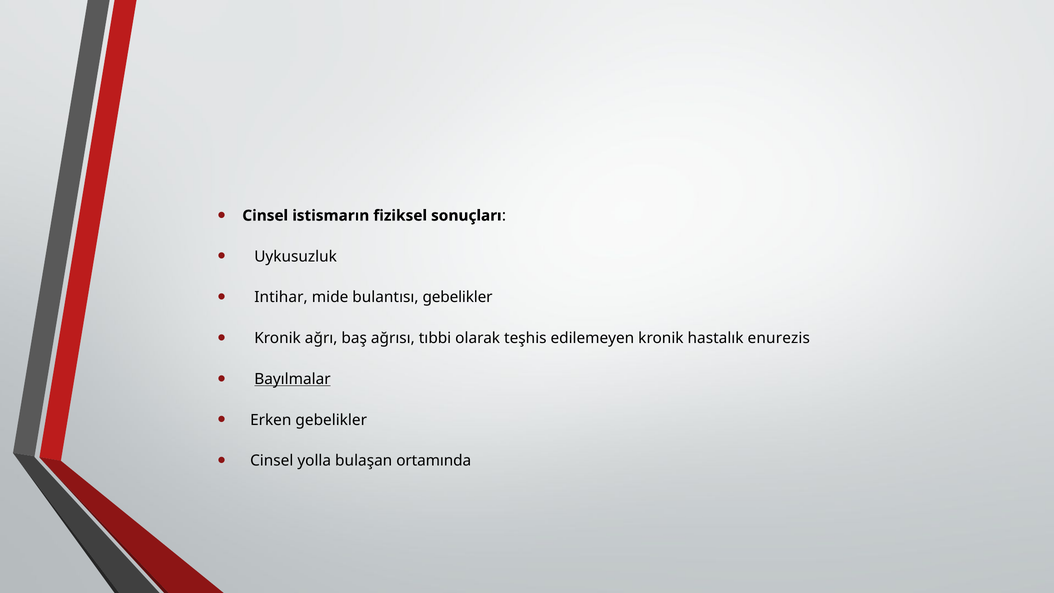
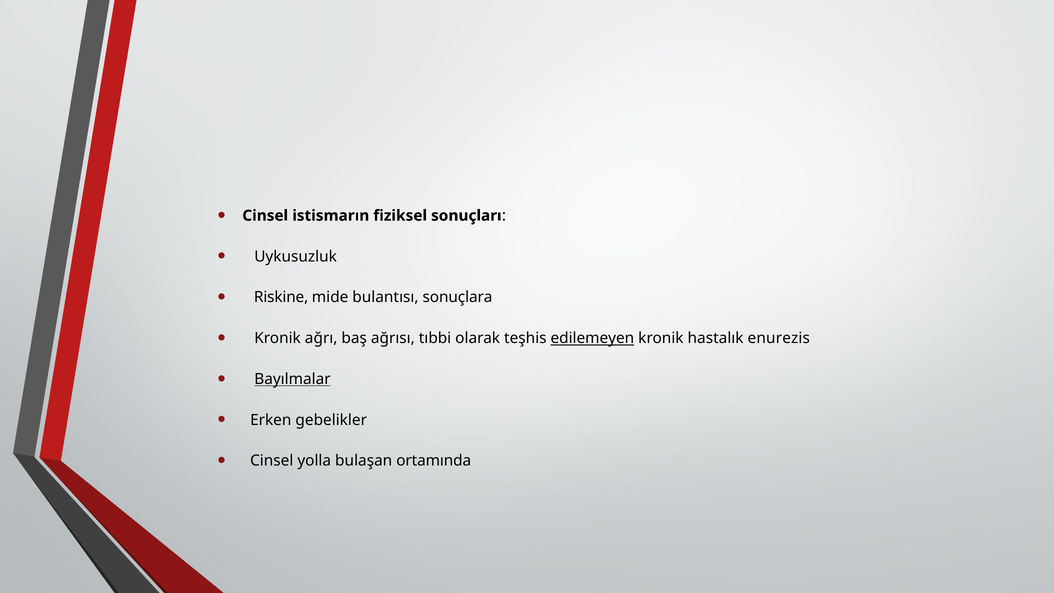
Intihar: Intihar -> Riskine (281, 297)
bulantısı gebelikler: gebelikler -> sonuçlara (457, 297)
edilemeyen underline: none -> present (592, 338)
